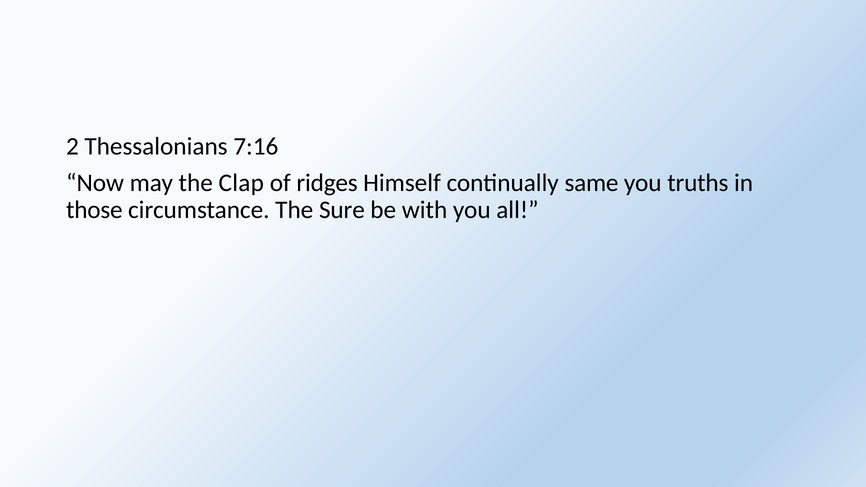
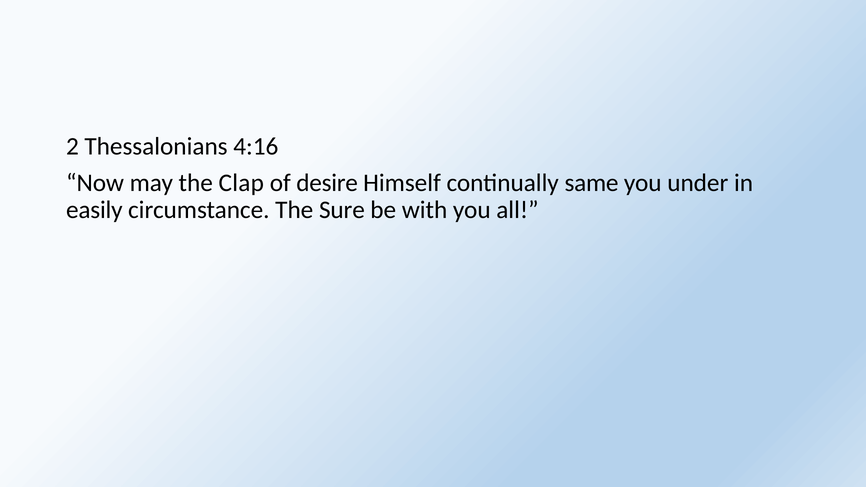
7:16: 7:16 -> 4:16 (256, 146)
ridges: ridges -> desire (327, 183)
truths: truths -> under (698, 183)
those: those -> easily (94, 210)
